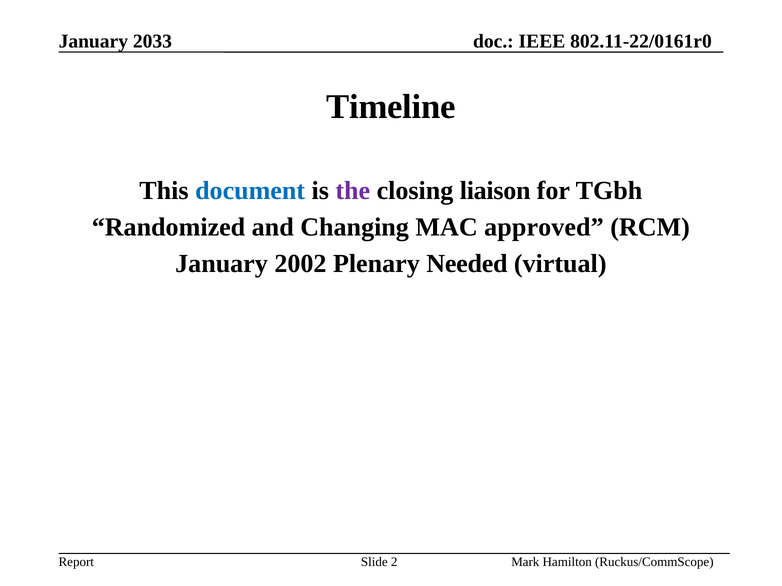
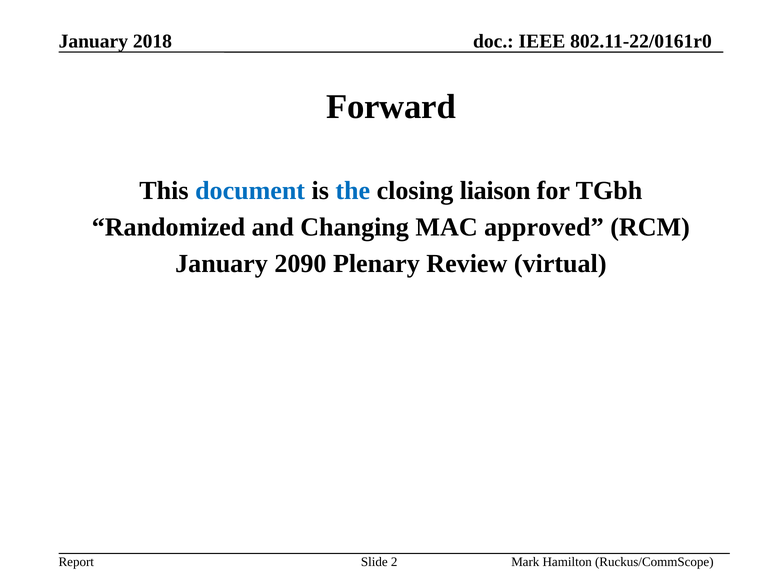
2033: 2033 -> 2018 (152, 42)
Timeline: Timeline -> Forward (391, 107)
the colour: purple -> blue (353, 191)
2002: 2002 -> 2090 (300, 264)
Needed: Needed -> Review (467, 264)
